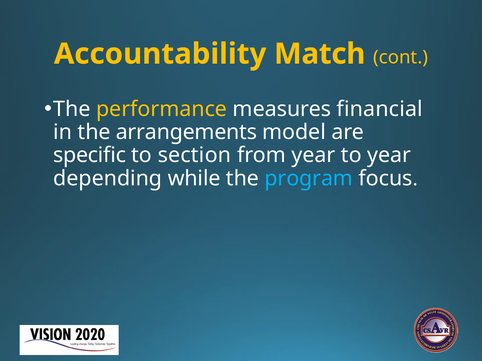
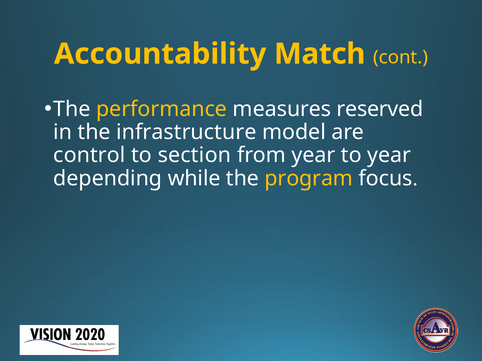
financial: financial -> reserved (380, 109)
arrangements: arrangements -> infrastructure (186, 132)
specific: specific -> control (89, 155)
program colour: light blue -> yellow (309, 179)
